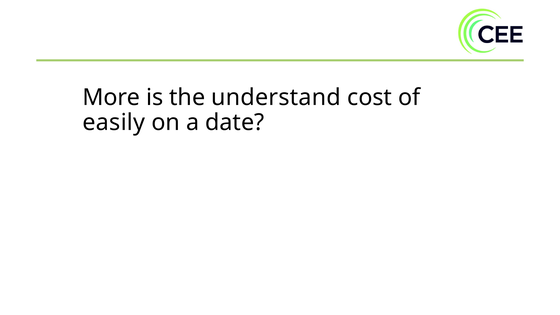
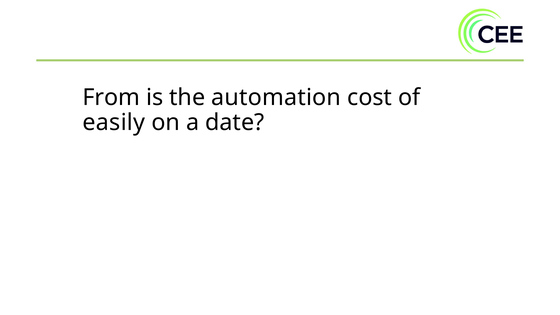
More: More -> From (111, 97)
understand: understand -> automation (276, 97)
